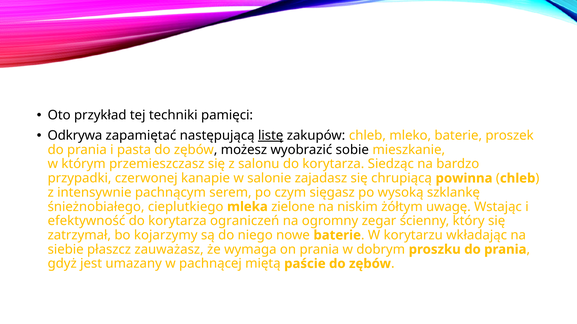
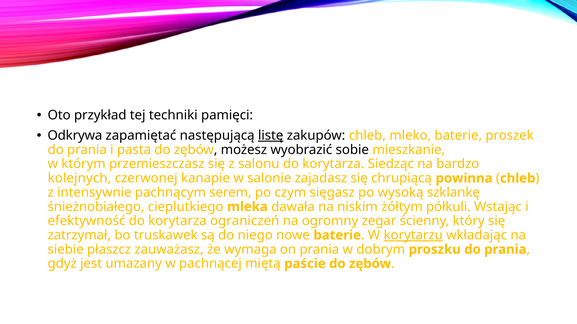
przypadki: przypadki -> kolejnych (79, 179)
zielone: zielone -> dawała (293, 207)
uwagę: uwagę -> półkuli (448, 207)
kojarzymy: kojarzymy -> truskawek (166, 236)
korytarzu underline: none -> present (413, 236)
